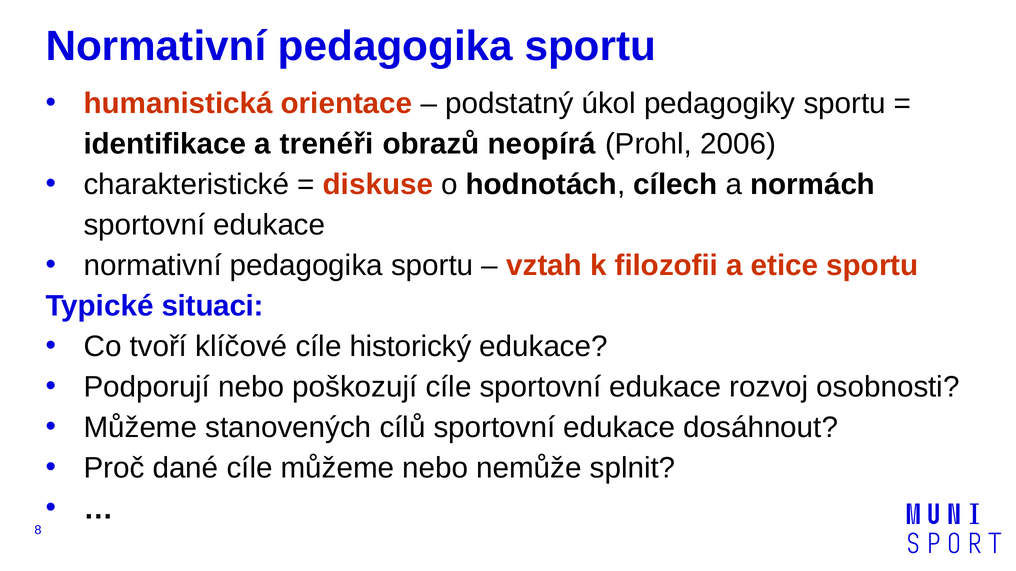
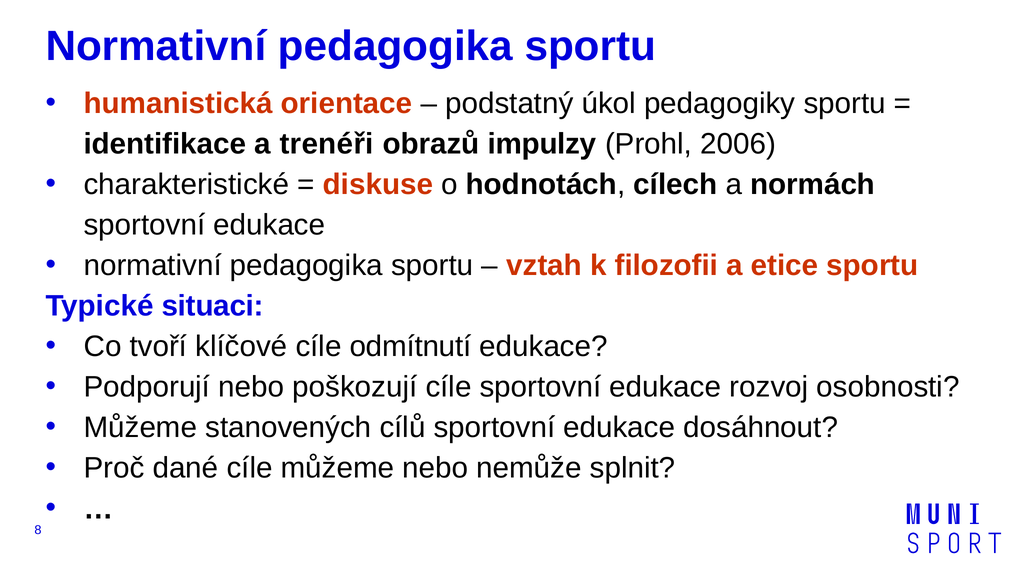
neopírá: neopírá -> impulzy (542, 144)
historický: historický -> odmítnutí (411, 347)
